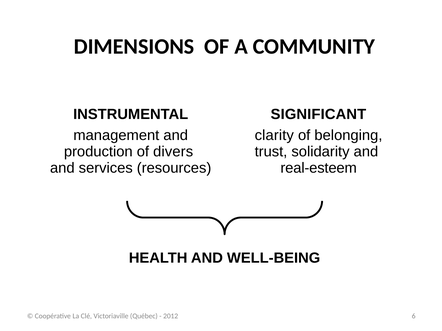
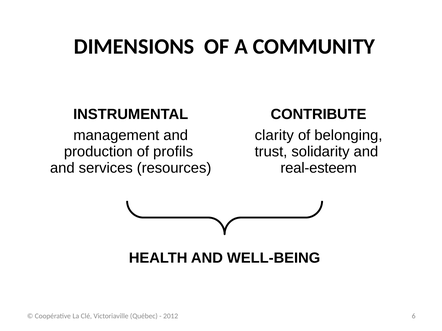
SIGNIFICANT: SIGNIFICANT -> CONTRIBUTE (319, 114)
divers: divers -> profils (173, 152)
